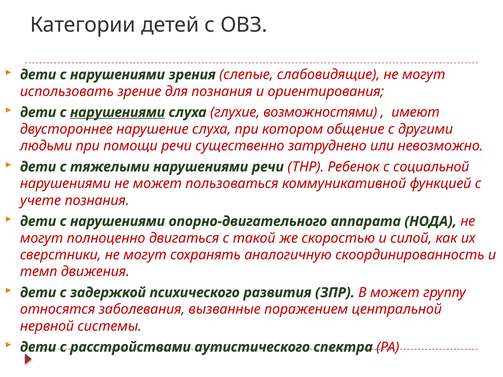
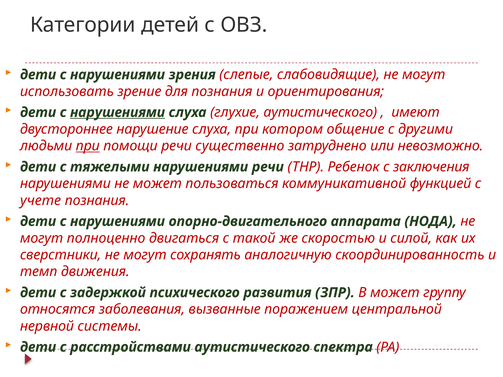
глухие возможностями: возможностями -> аутистического (320, 112)
при underline: none -> present (88, 146)
социальной: социальной -> заключения (431, 167)
